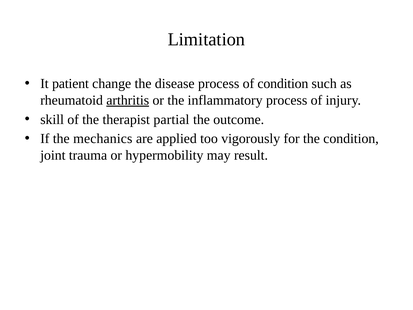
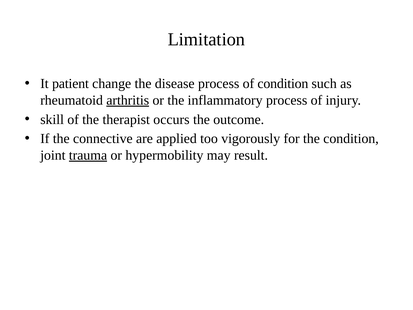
partial: partial -> occurs (171, 119)
mechanics: mechanics -> connective (103, 139)
trauma underline: none -> present (88, 155)
